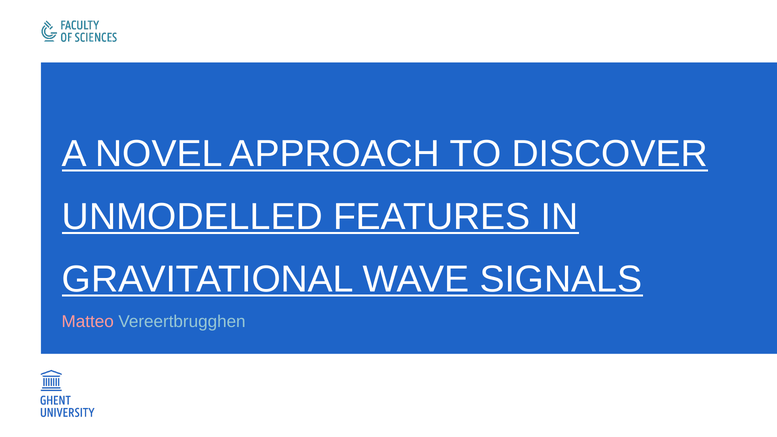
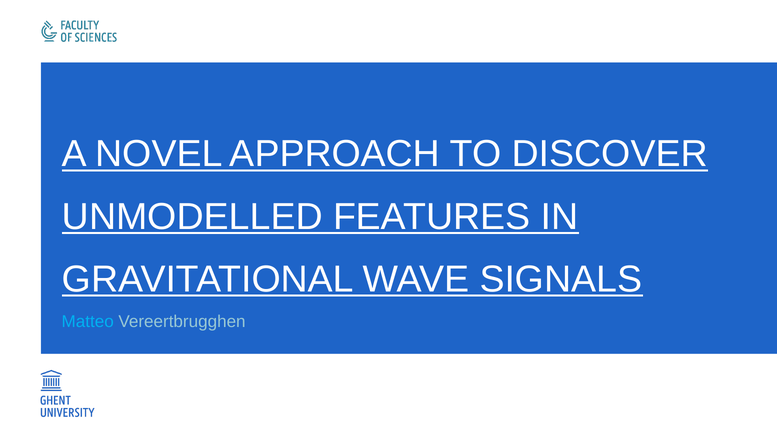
Matteo colour: pink -> light blue (88, 322)
